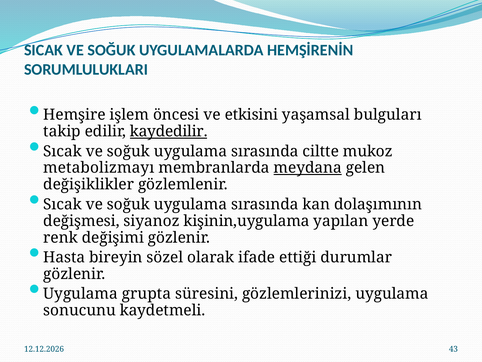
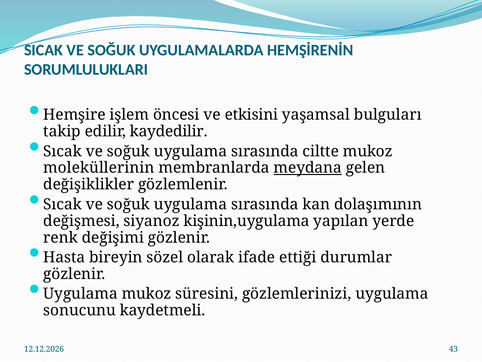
kaydedilir underline: present -> none (169, 131)
metabolizmayı: metabolizmayı -> moleküllerinin (99, 168)
Uygulama grupta: grupta -> mukoz (147, 293)
